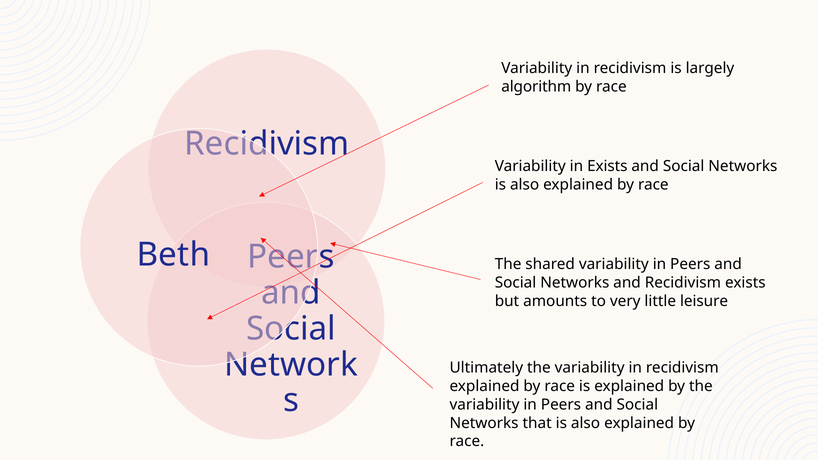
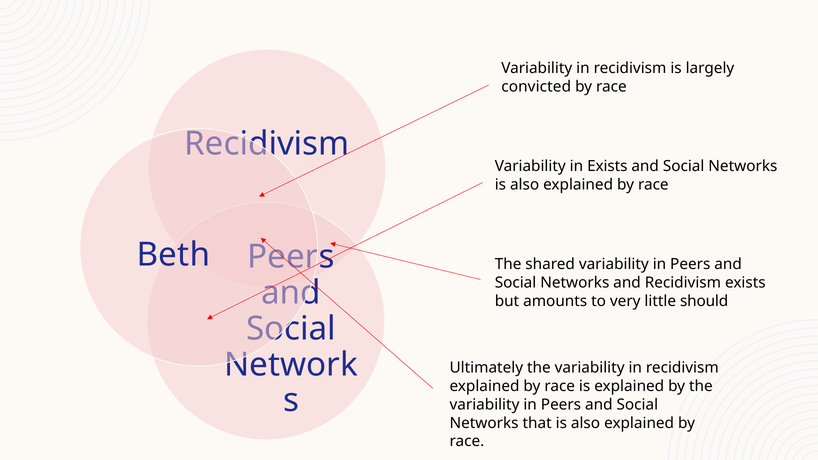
algorithm: algorithm -> convicted (536, 87)
leisure: leisure -> should (704, 301)
